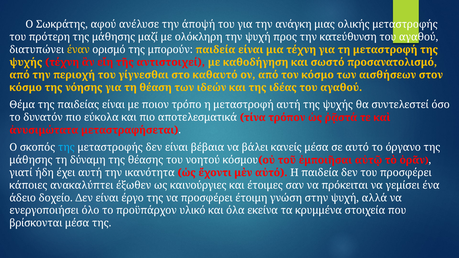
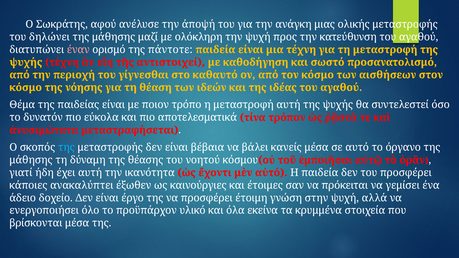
πρότερη: πρότερη -> δηλώνει (49, 37)
έναν colour: yellow -> pink (78, 50)
μπορούν: μπορούν -> πάντοτε (170, 50)
